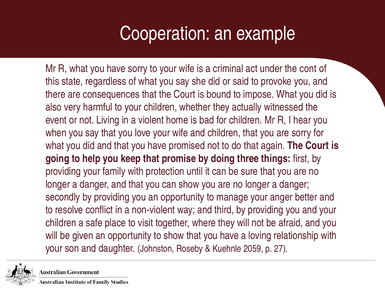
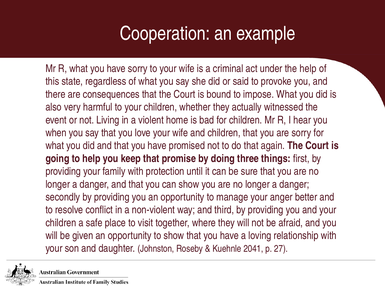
the cont: cont -> help (308, 69)
2059: 2059 -> 2041 (253, 249)
